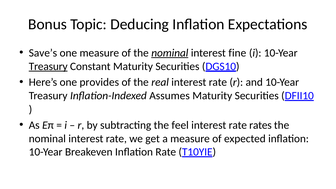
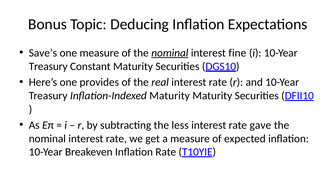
Treasury underline: present -> none (48, 66)
Inflation-Indexed Assumes: Assumes -> Maturity (170, 96)
feel: feel -> less (180, 125)
rates: rates -> gave (260, 125)
